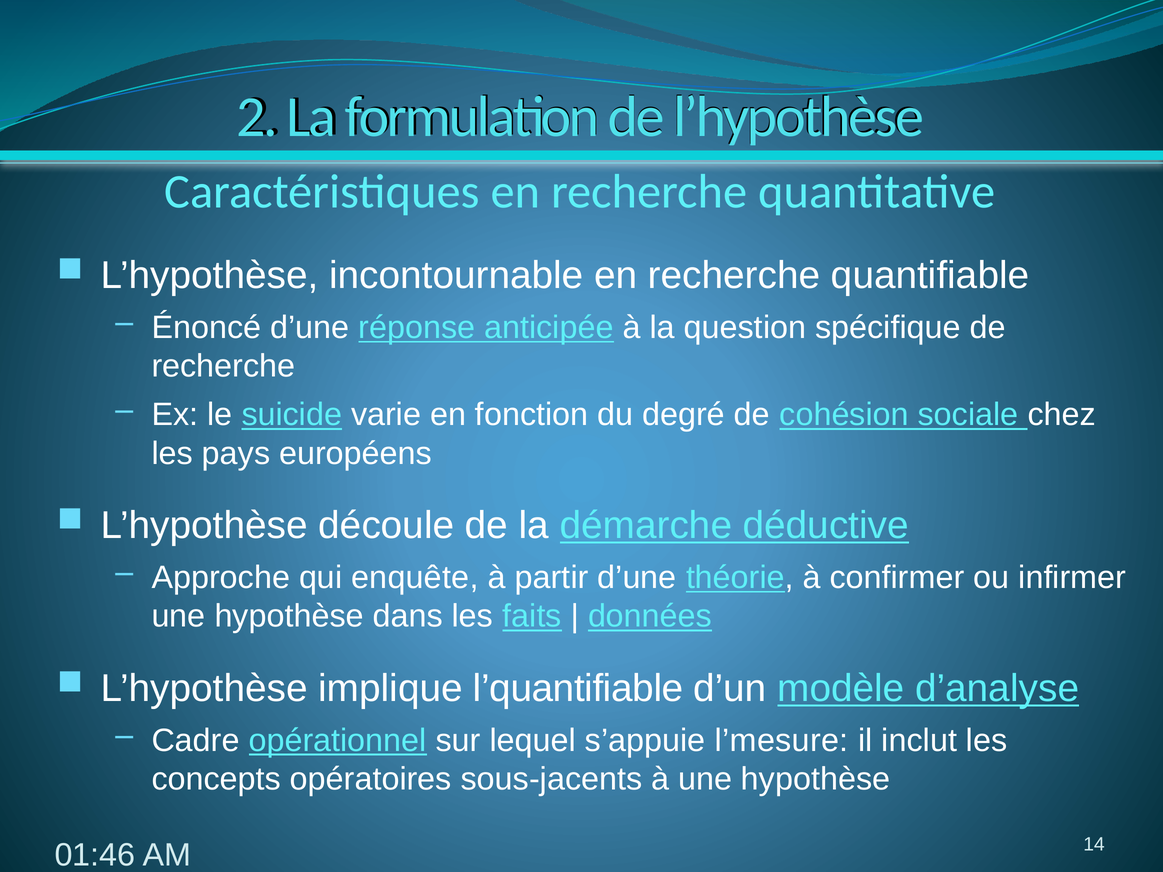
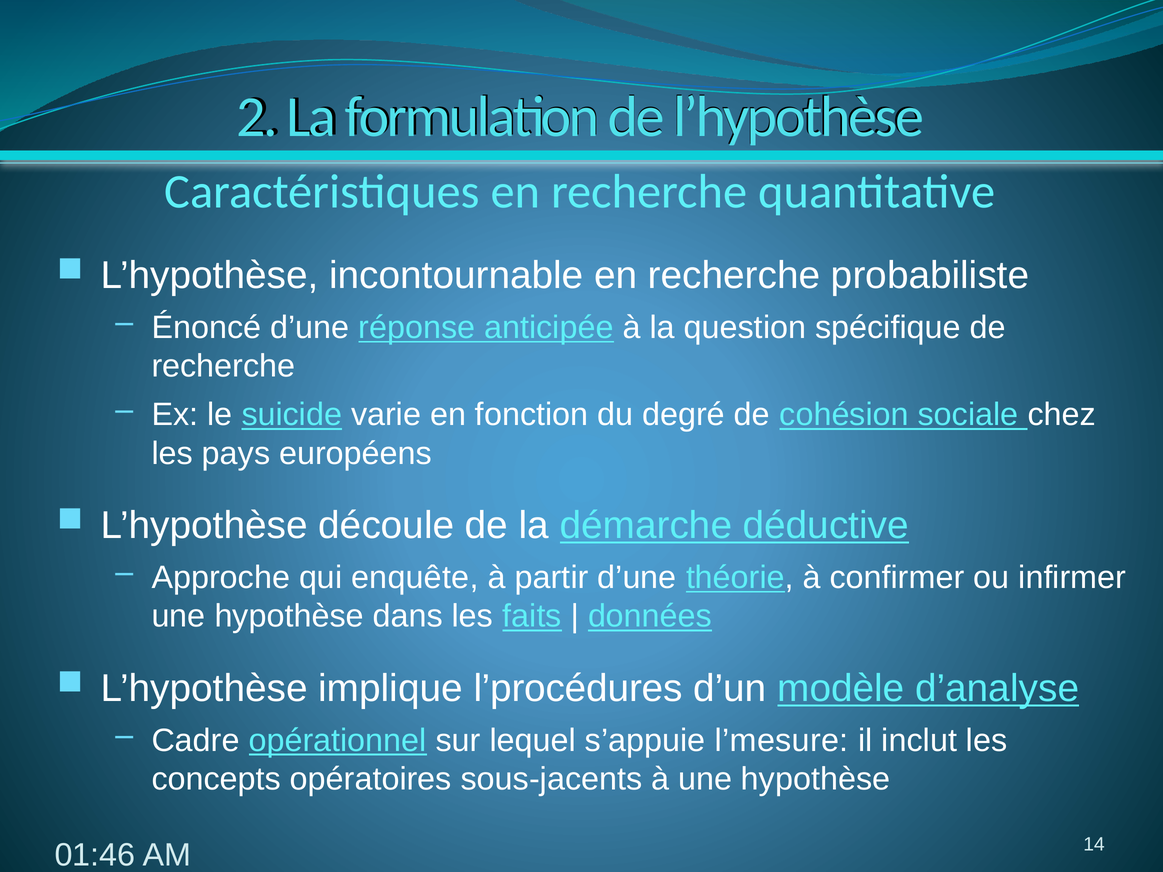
quantifiable: quantifiable -> probabiliste (930, 276)
l’quantifiable: l’quantifiable -> l’procédures (578, 689)
